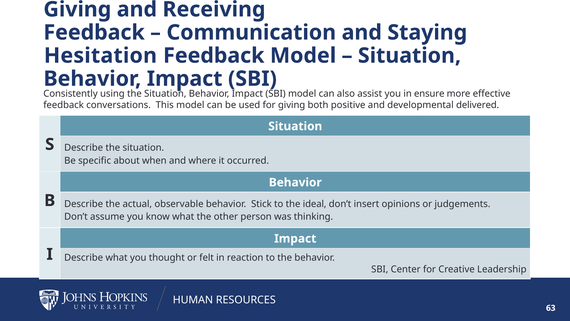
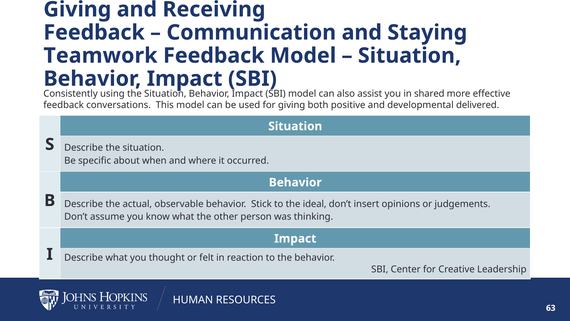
Hesitation: Hesitation -> Teamwork (100, 56)
ensure: ensure -> shared (429, 93)
